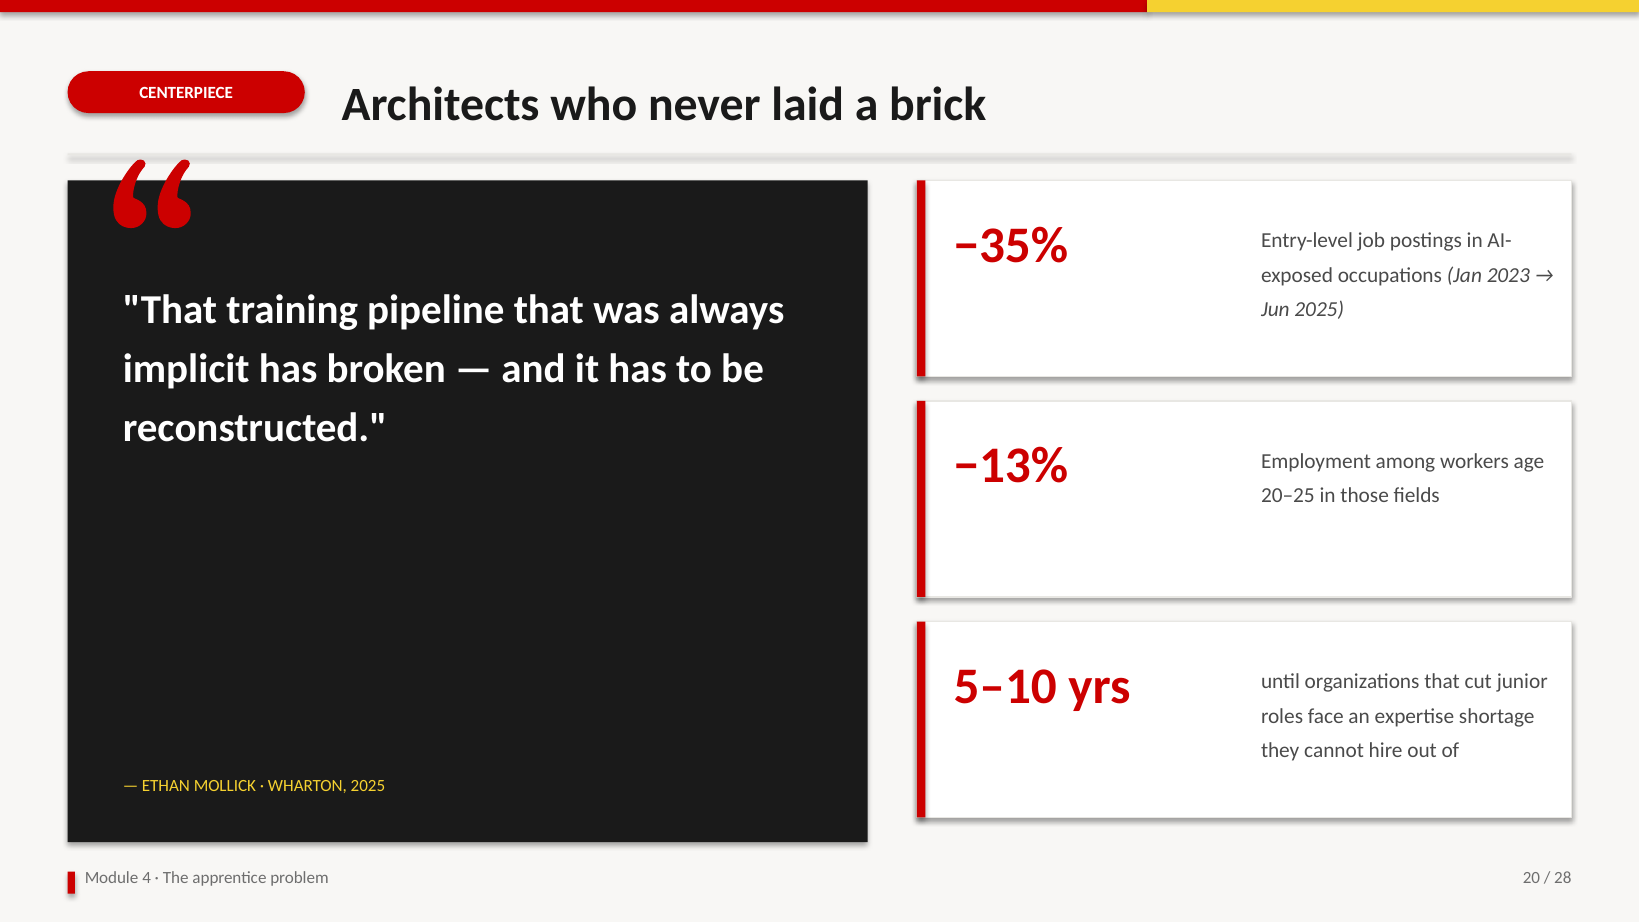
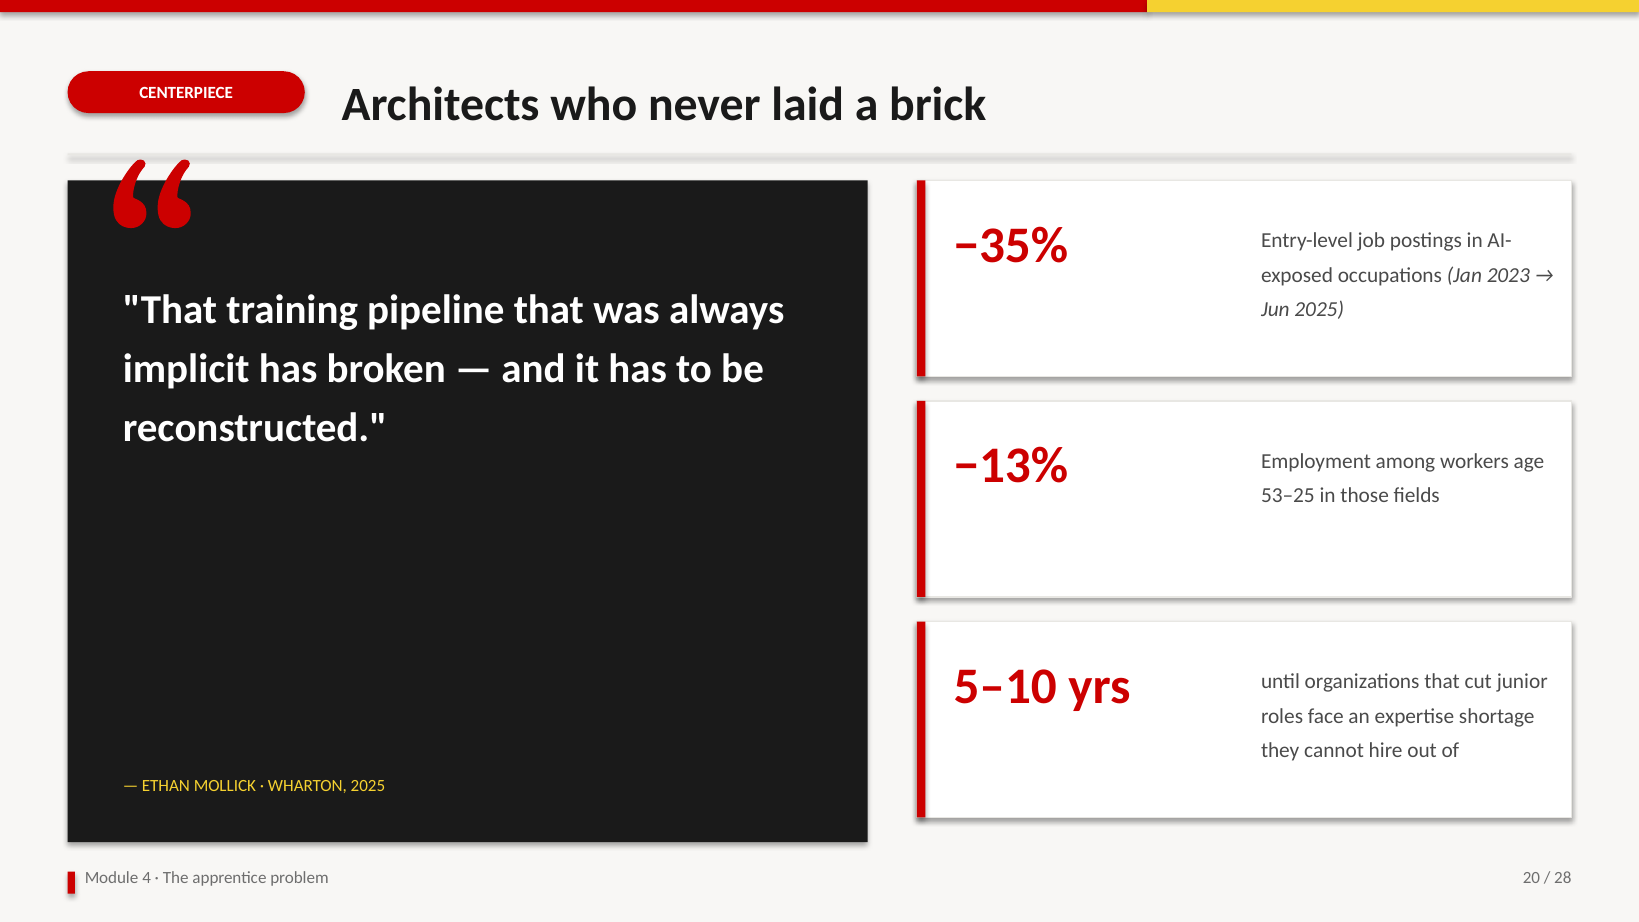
20–25: 20–25 -> 53–25 (1288, 496)
